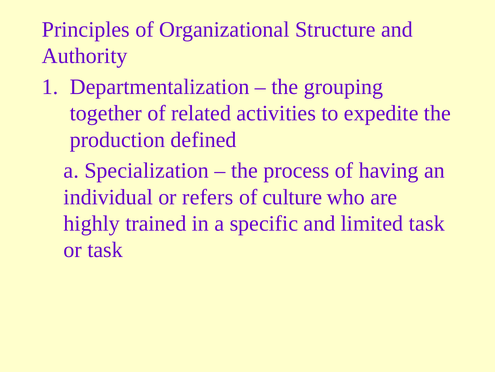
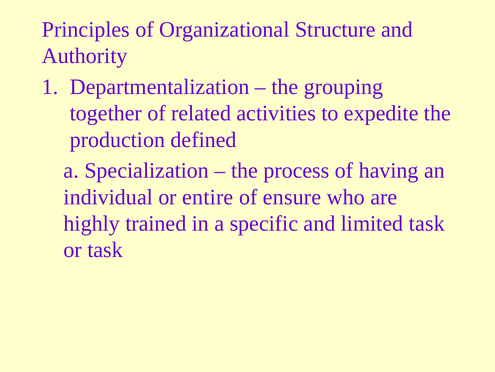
refers: refers -> entire (208, 197)
culture: culture -> ensure (292, 197)
